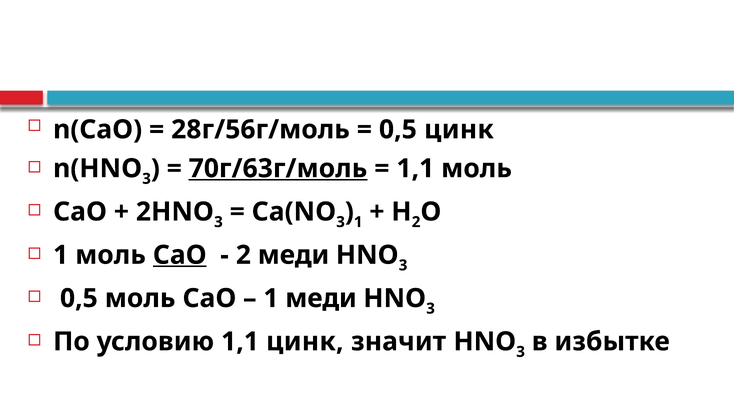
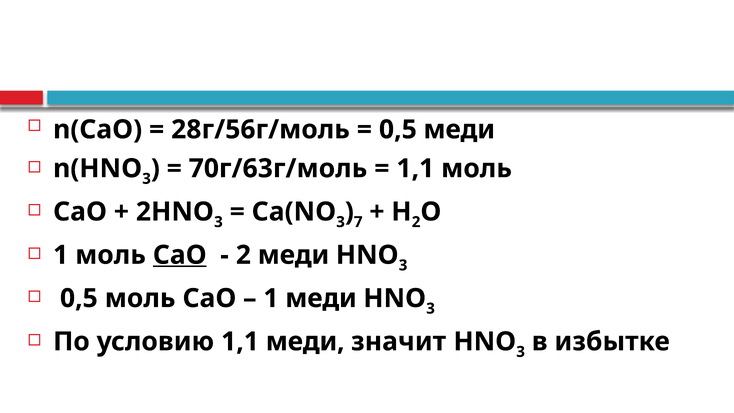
0,5 цинк: цинк -> меди (459, 130)
70г/63г/моль underline: present -> none (278, 168)
1: 1 -> 7 (358, 222)
1,1 цинк: цинк -> меди (305, 341)
